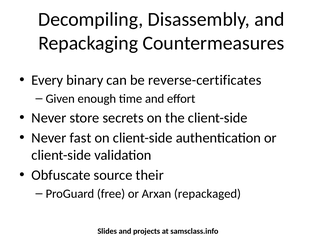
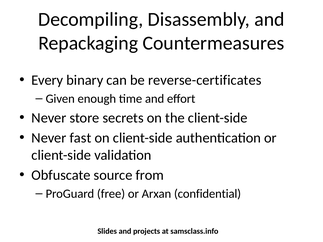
their: their -> from (150, 175)
repackaged: repackaged -> confidential (208, 194)
